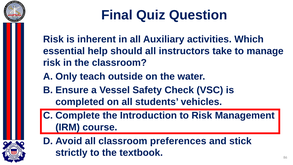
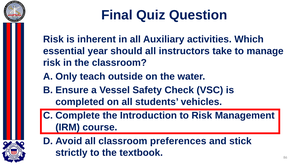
help: help -> year (98, 51)
